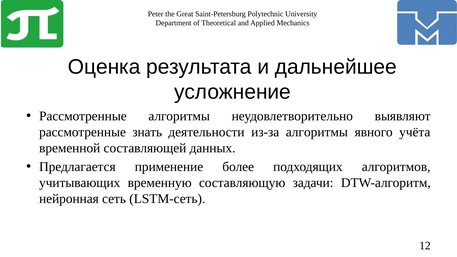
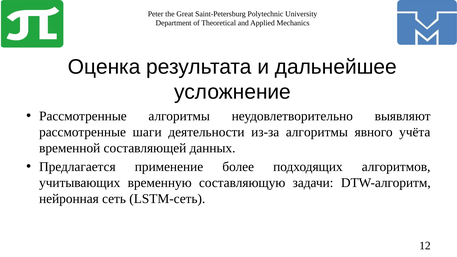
знать: знать -> шаги (147, 132)
